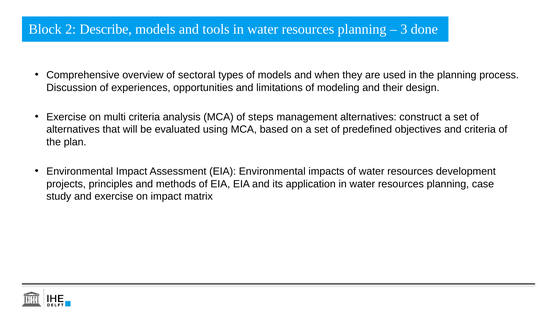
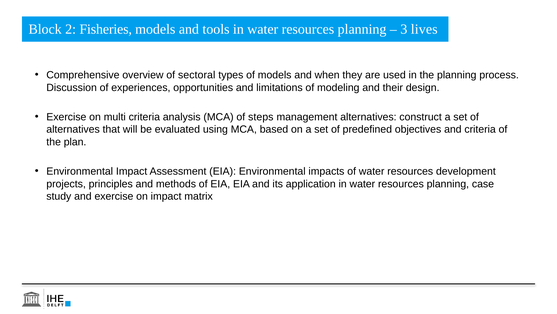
Describe: Describe -> Fisheries (106, 29)
done: done -> lives (424, 29)
